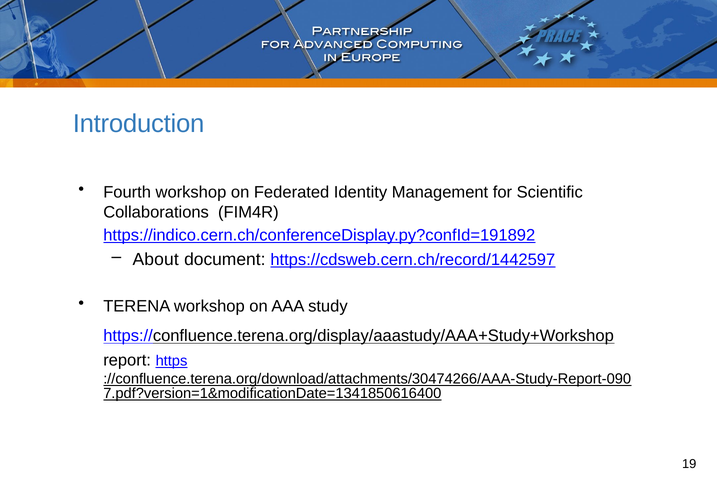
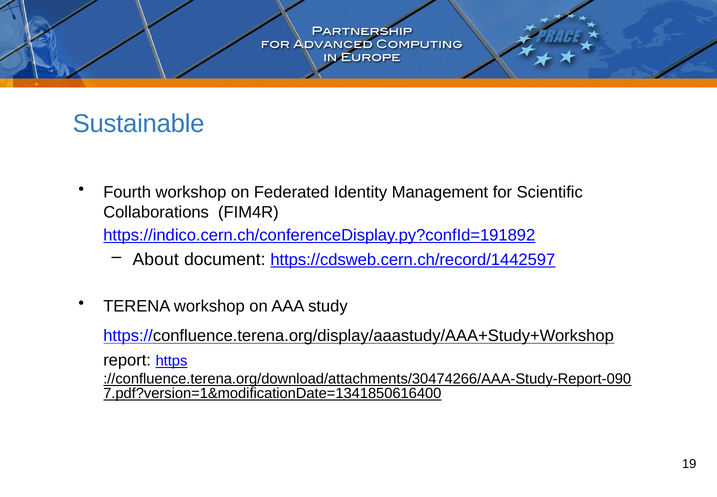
Introduction: Introduction -> Sustainable (139, 124)
